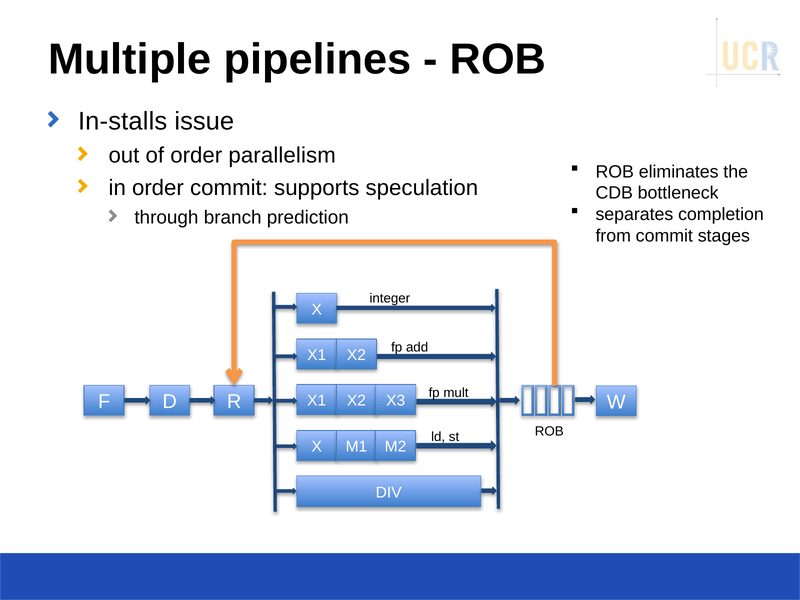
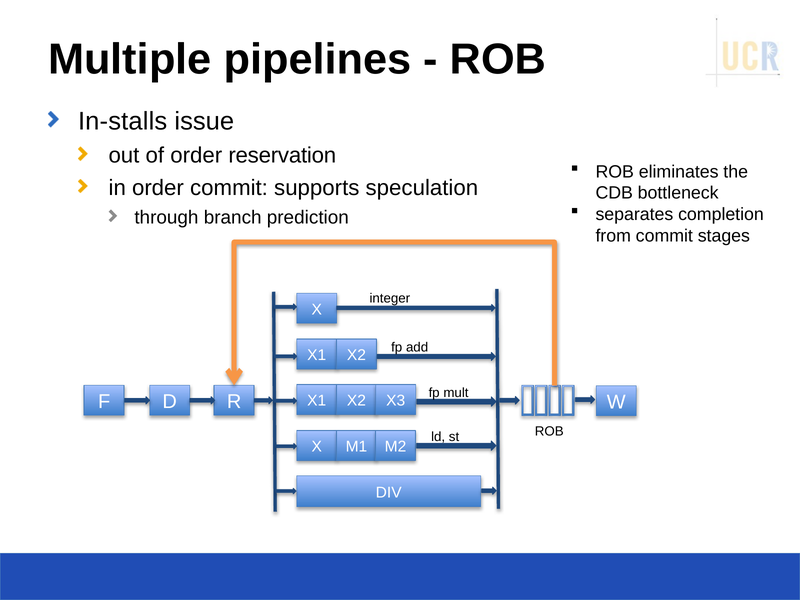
parallelism: parallelism -> reservation (282, 156)
